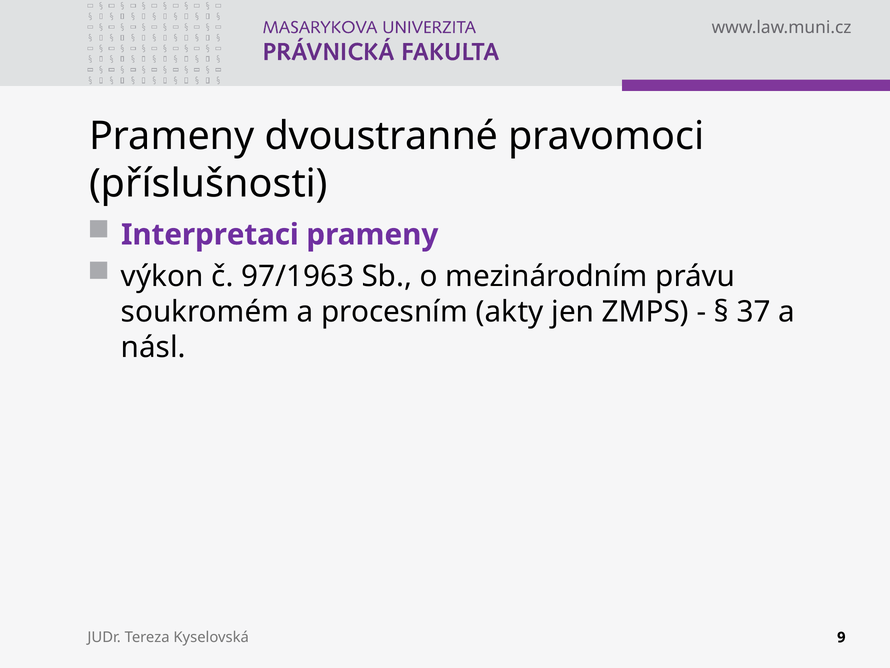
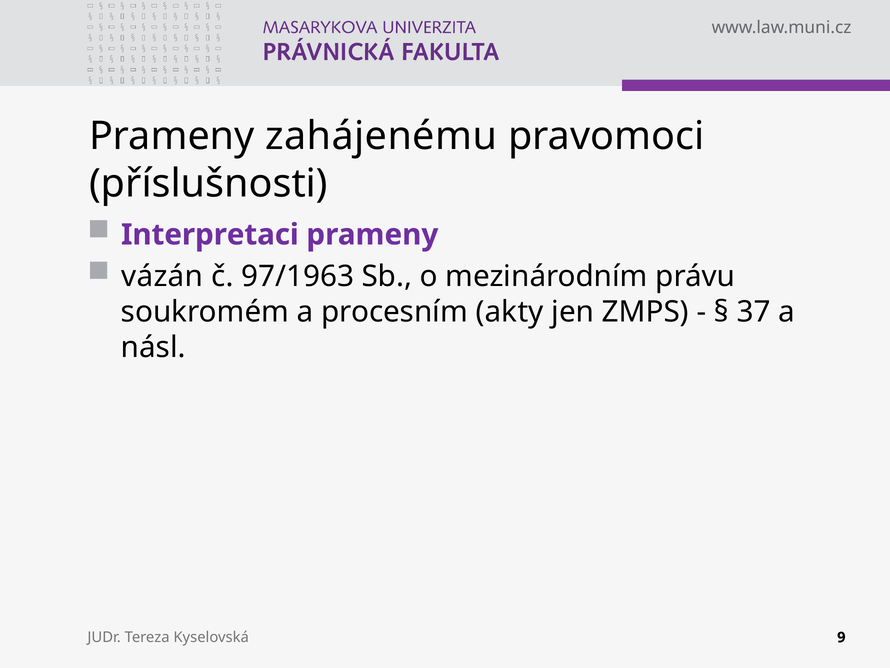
dvoustranné: dvoustranné -> zahájenému (381, 136)
výkon: výkon -> vázán (162, 276)
